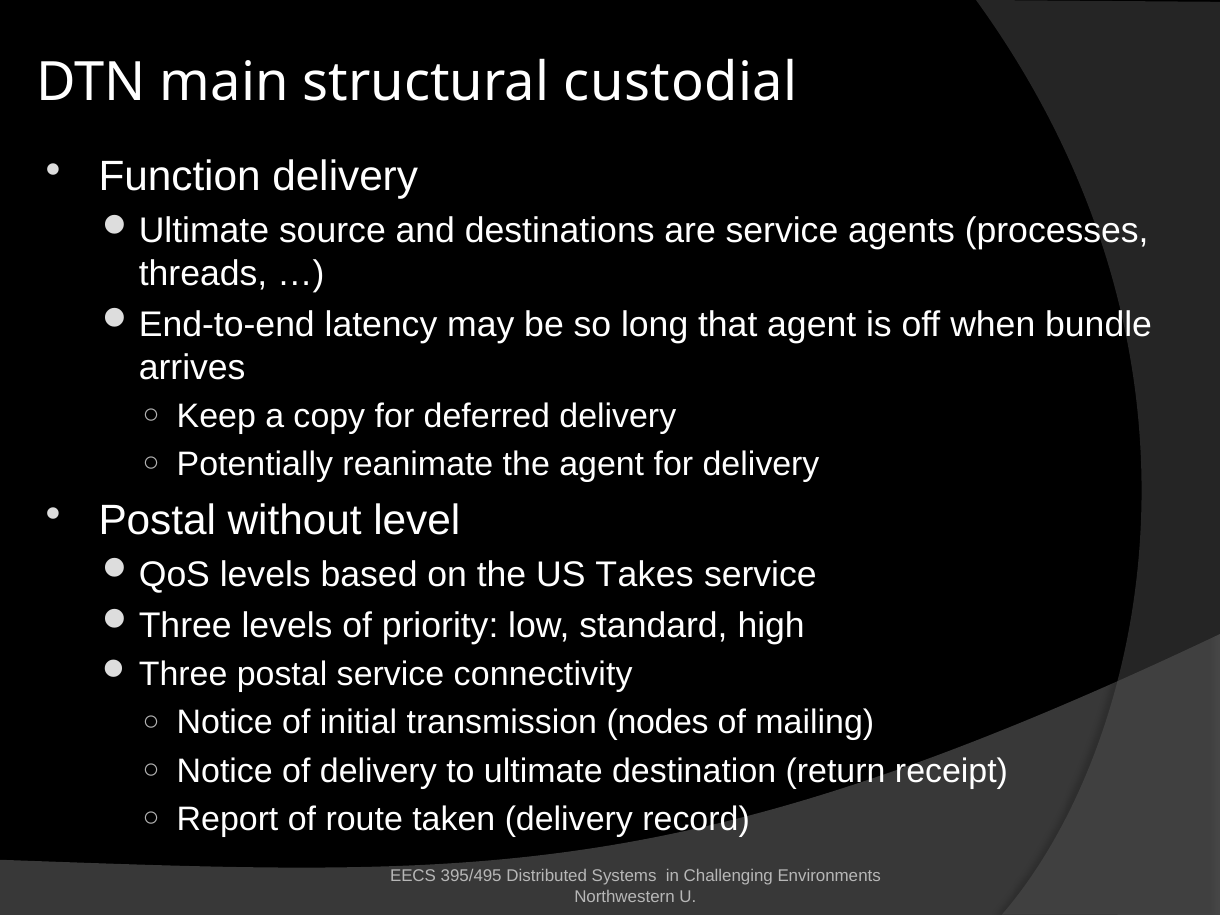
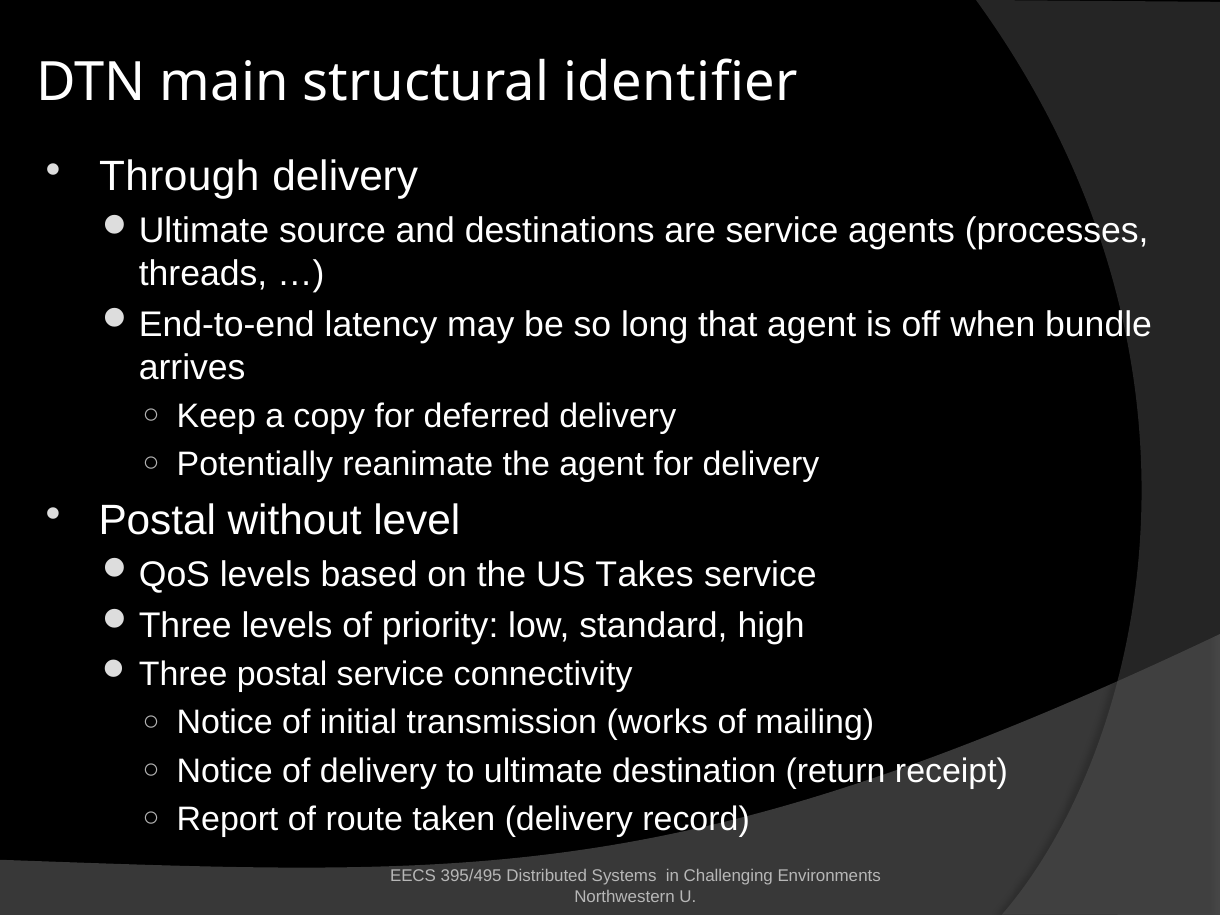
custodial: custodial -> identifier (681, 83)
Function: Function -> Through (179, 177)
nodes: nodes -> works (657, 723)
